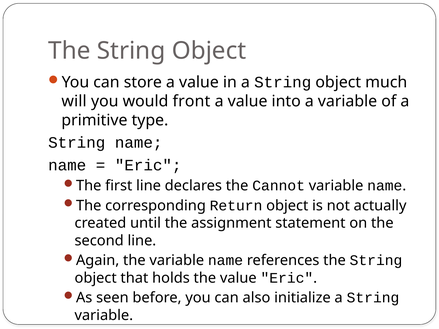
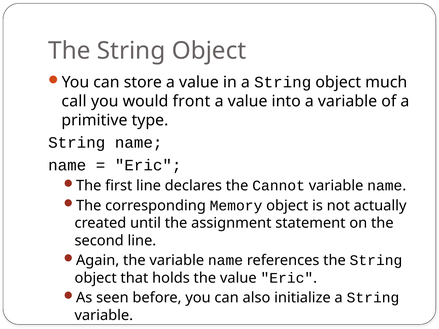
will: will -> call (74, 101)
Return: Return -> Memory (236, 206)
